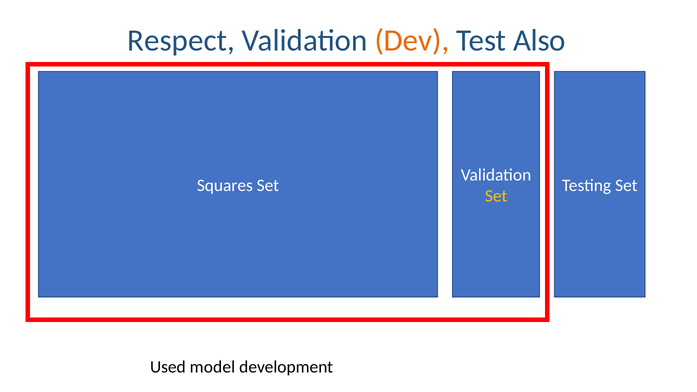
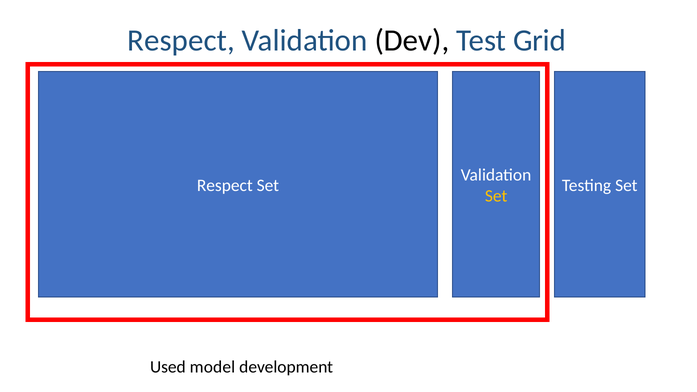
Dev colour: orange -> black (412, 40)
Also: Also -> Grid (540, 40)
Squares: Squares -> Respect (225, 186)
